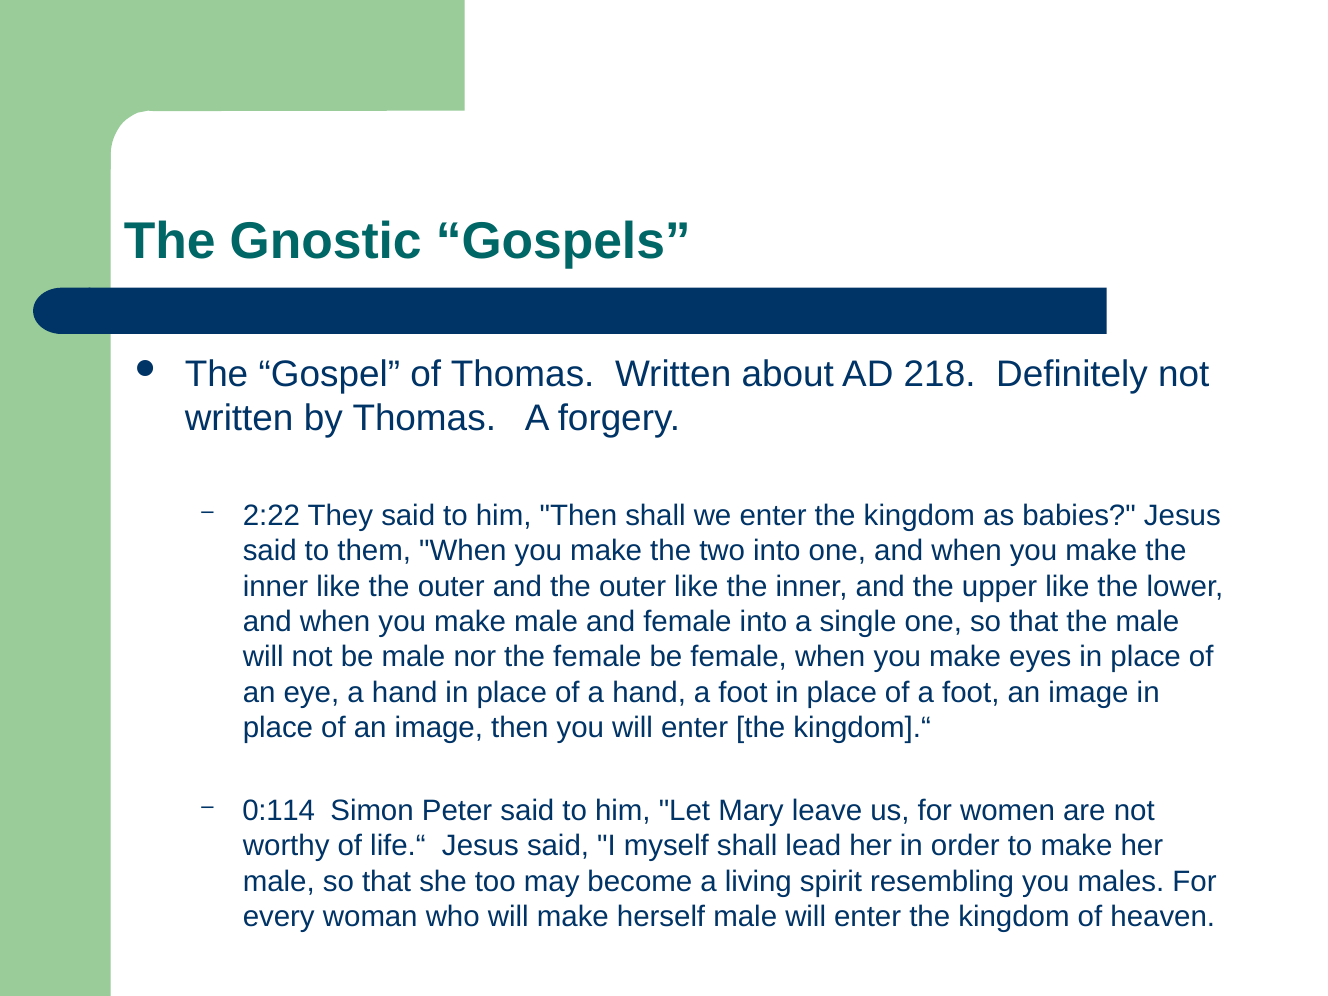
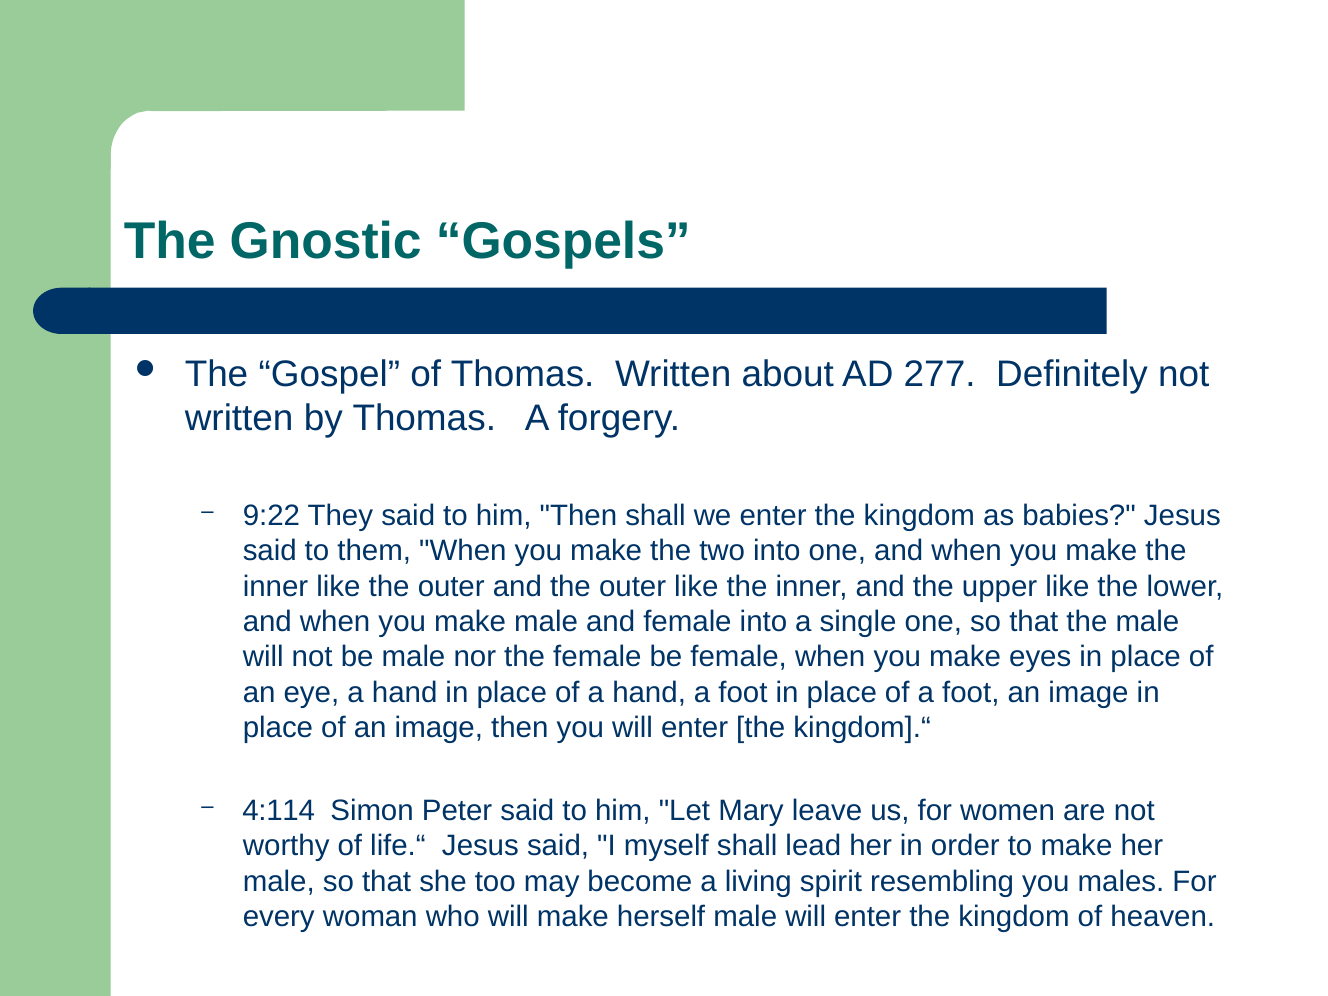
218: 218 -> 277 (940, 374)
2:22: 2:22 -> 9:22 (271, 516)
0:114: 0:114 -> 4:114 (279, 811)
